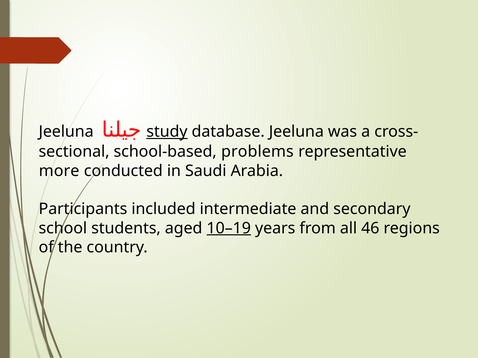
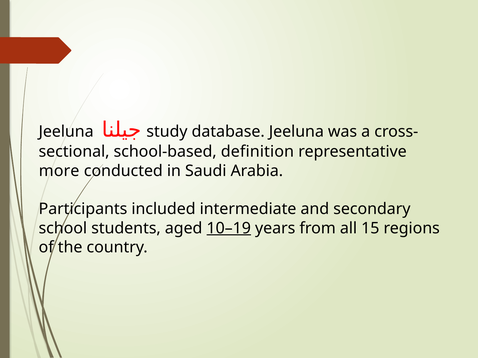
study underline: present -> none (167, 132)
problems: problems -> definition (257, 152)
46: 46 -> 15 (370, 228)
